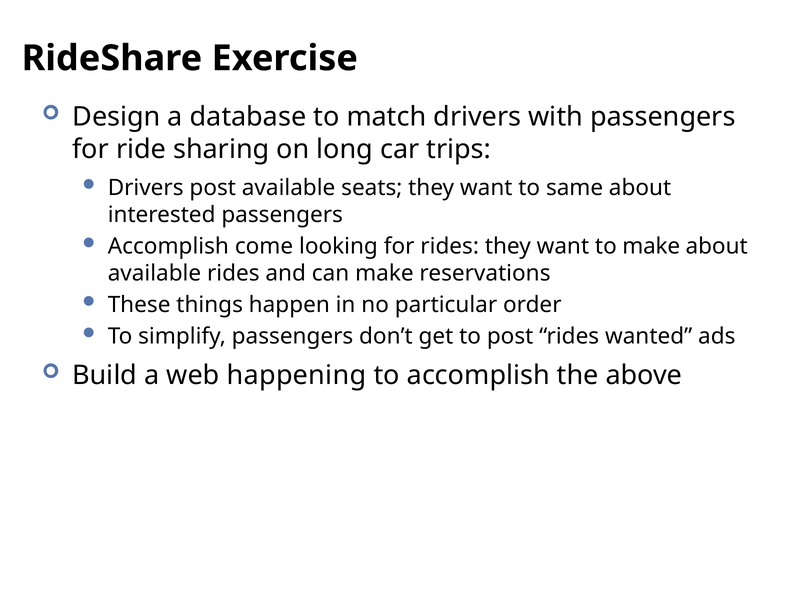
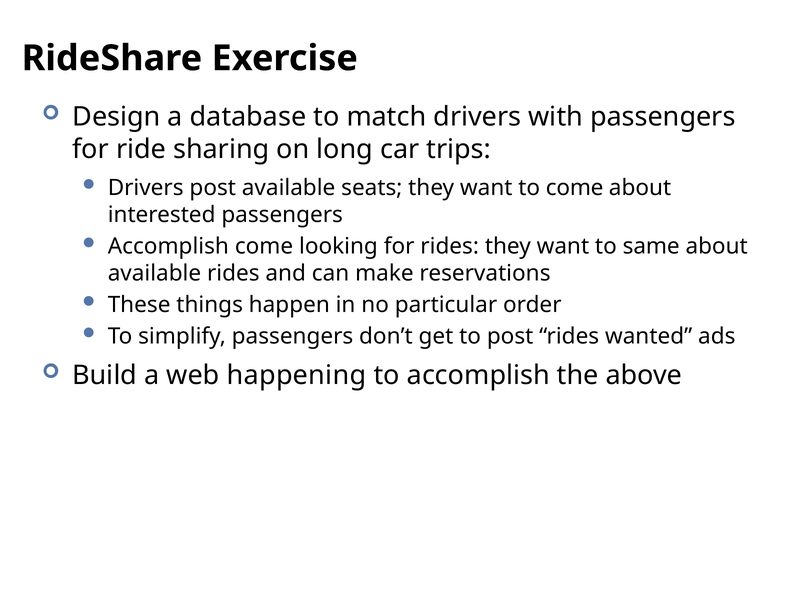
to same: same -> come (575, 188)
to make: make -> same (651, 246)
